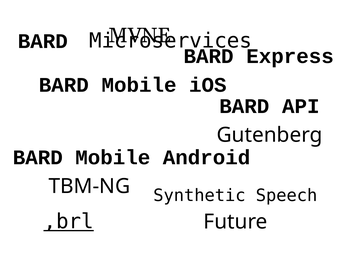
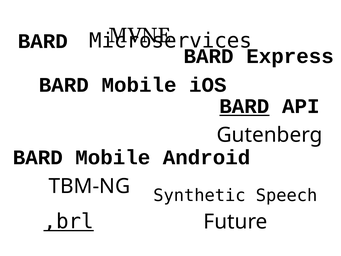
BARD underline: none -> present (244, 106)
